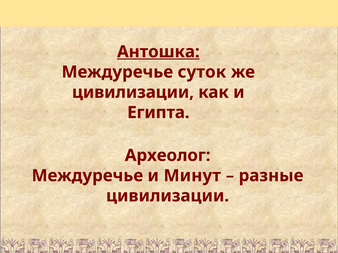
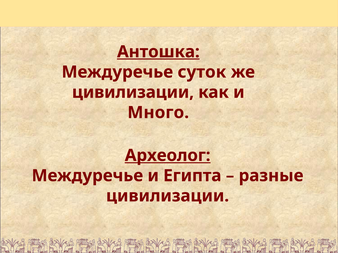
Египта: Египта -> Много (158, 113)
Археолог underline: none -> present (168, 156)
Минут: Минут -> Египта (192, 176)
